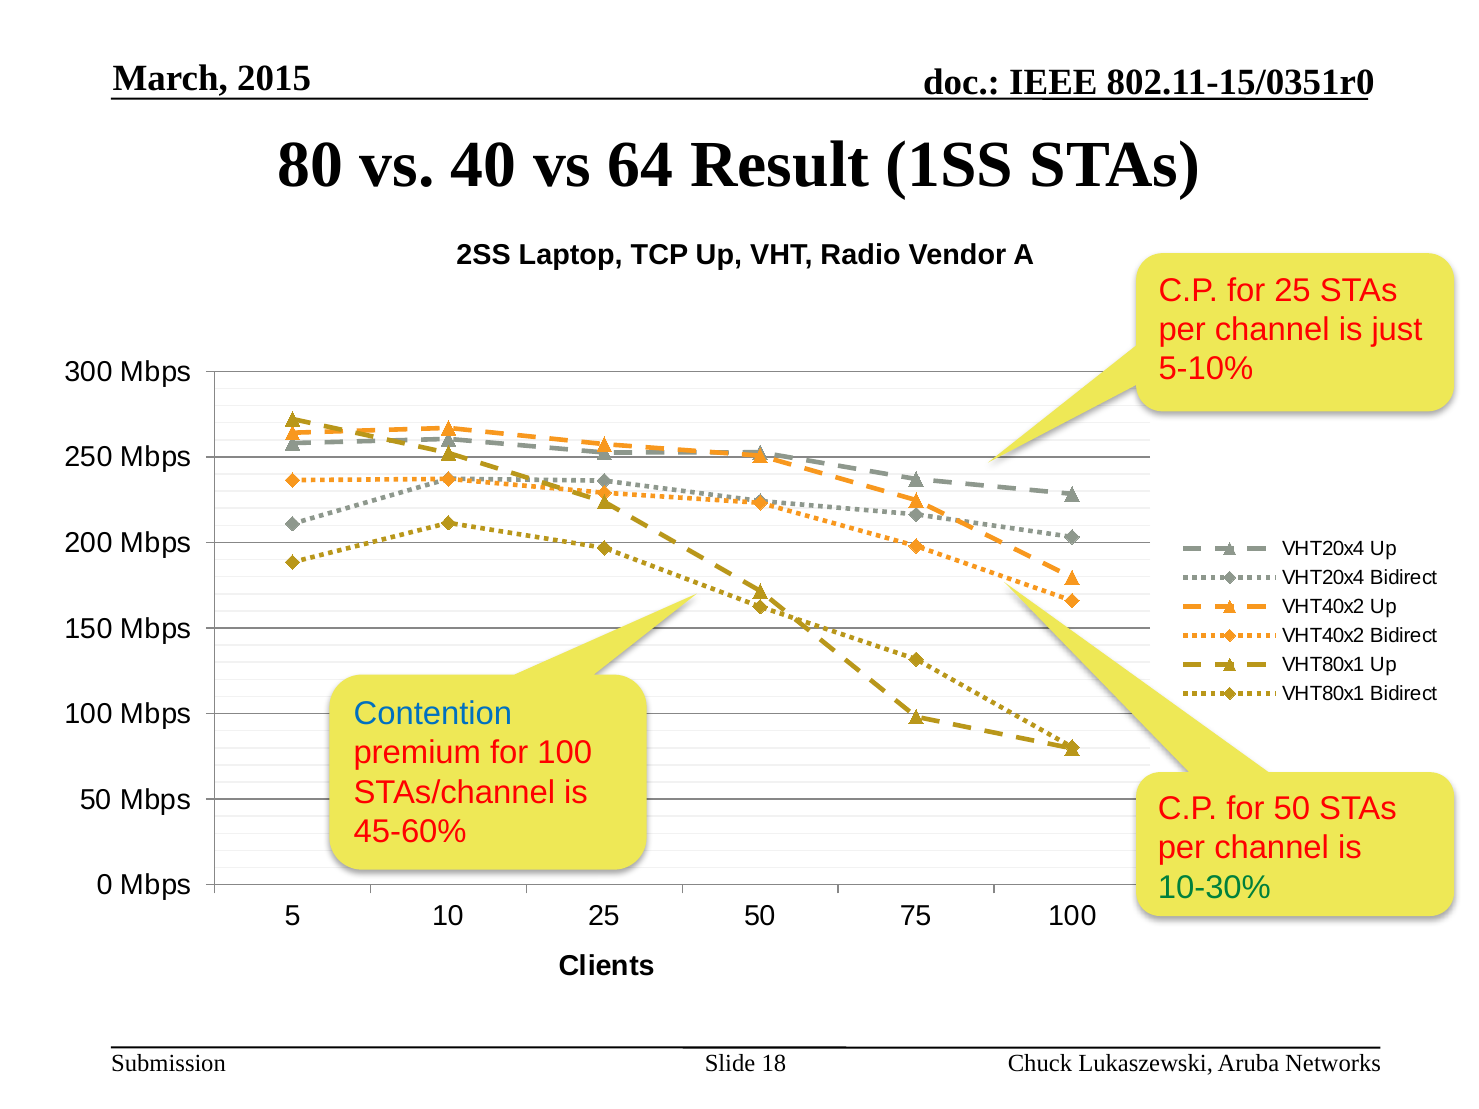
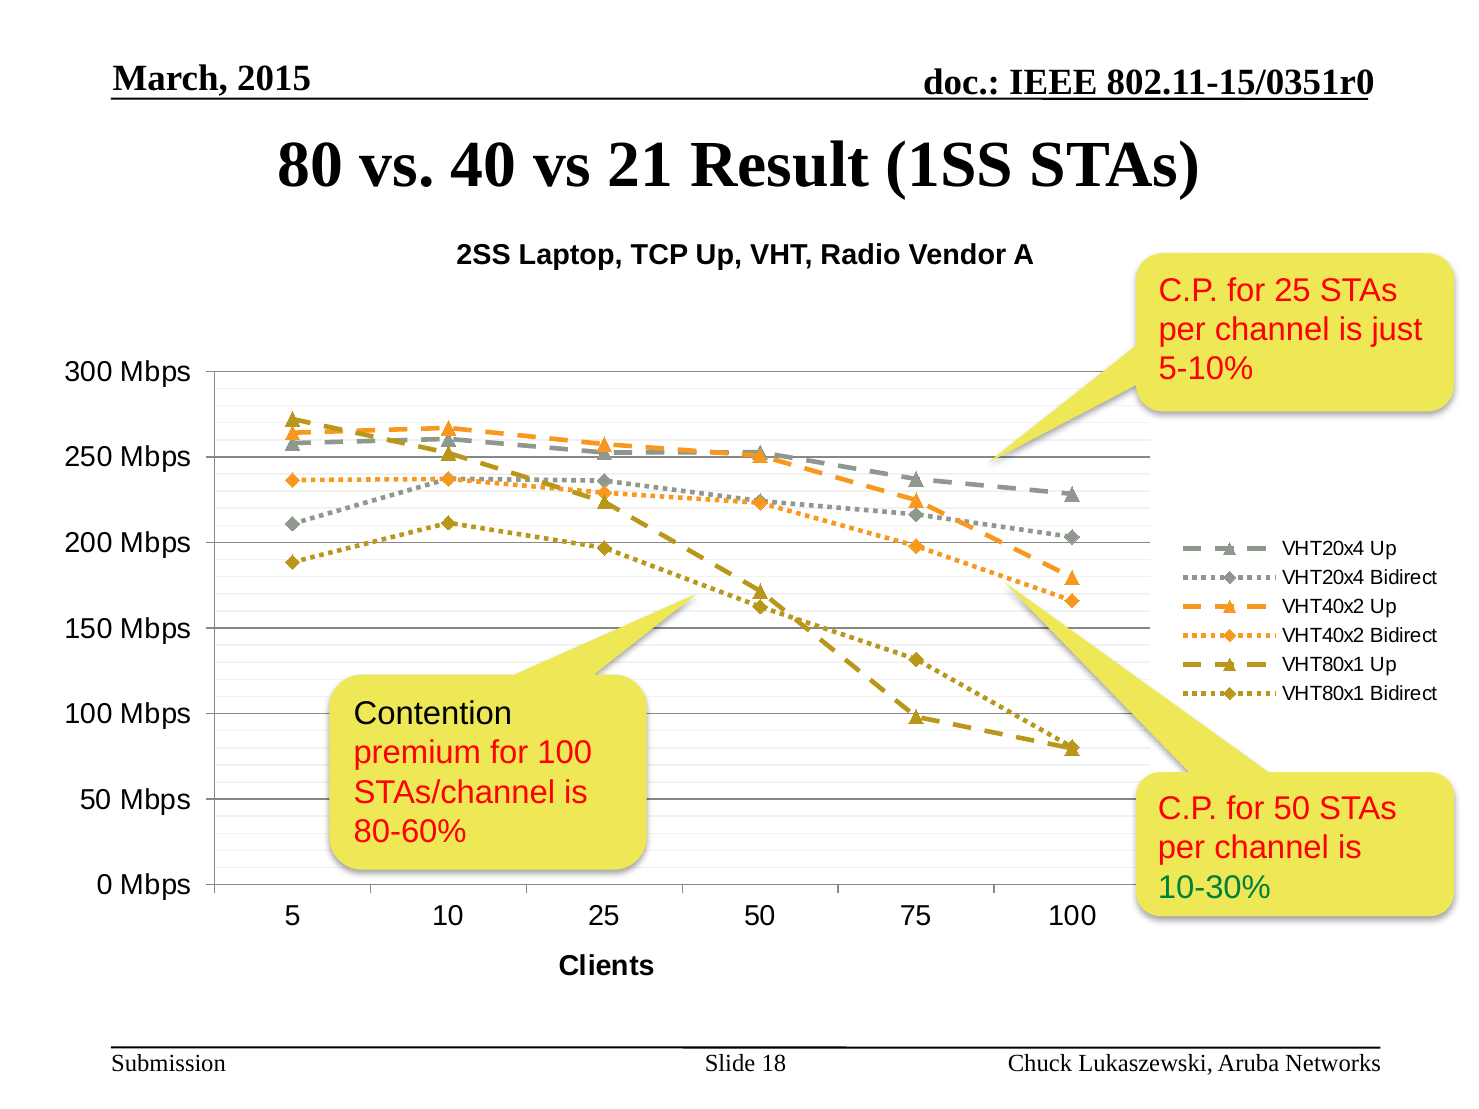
64: 64 -> 21 (641, 165)
Contention colour: blue -> black (433, 714)
45-60%: 45-60% -> 80-60% (410, 832)
